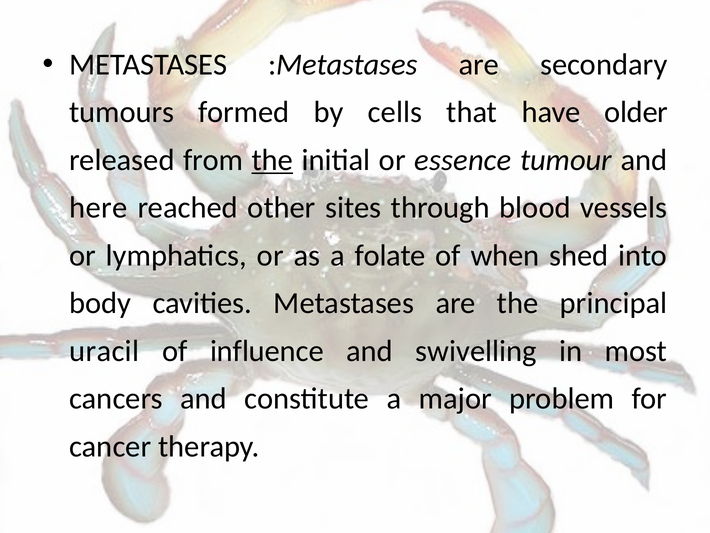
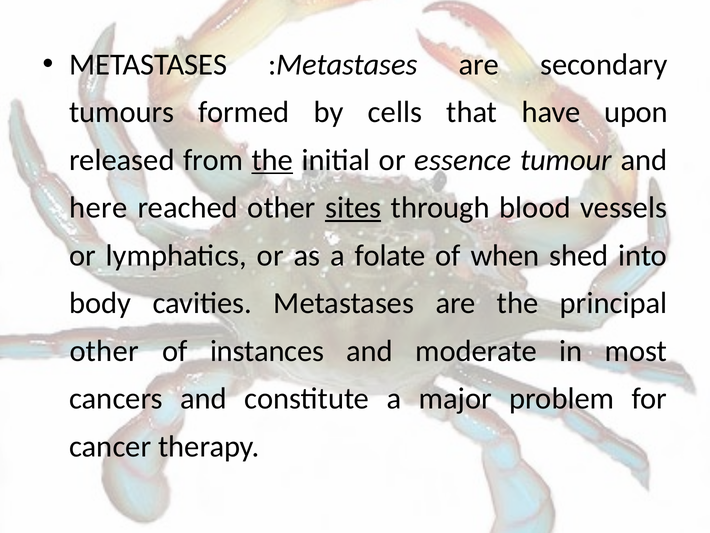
older: older -> upon (636, 112)
sites underline: none -> present (353, 208)
uracil: uracil -> other (104, 351)
influence: influence -> instances (267, 351)
swivelling: swivelling -> moderate (476, 351)
